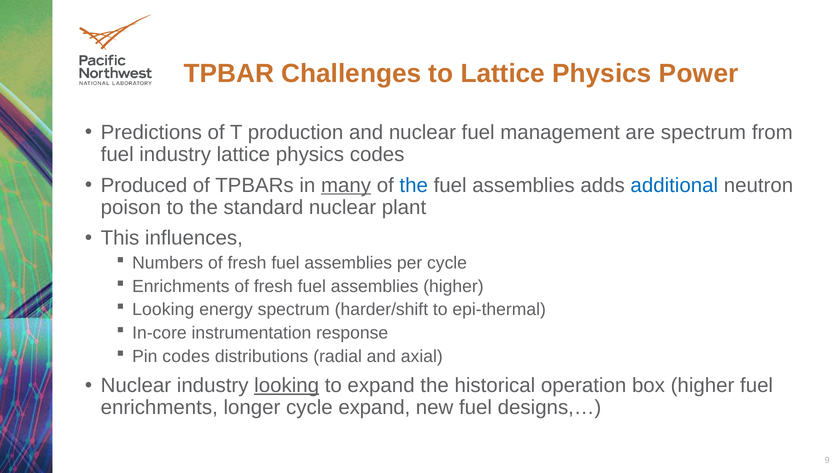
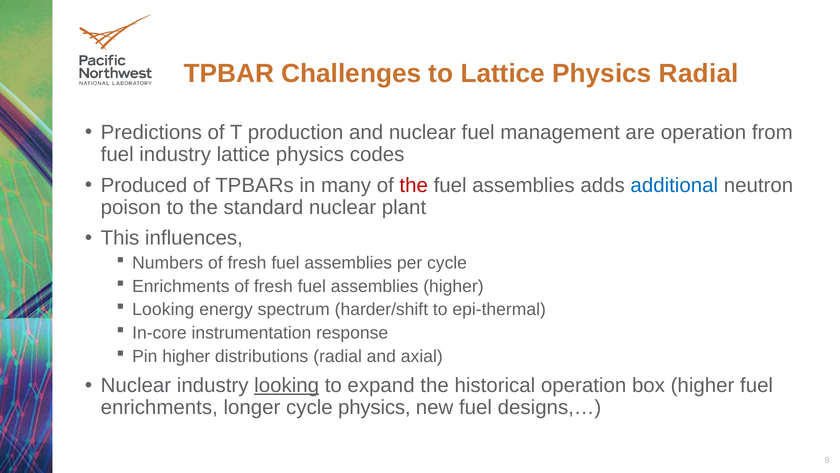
Physics Power: Power -> Radial (699, 73)
are spectrum: spectrum -> operation (703, 132)
many underline: present -> none (346, 185)
the colour: blue -> red (414, 185)
Pin codes: codes -> higher (186, 356)
cycle expand: expand -> physics (374, 407)
